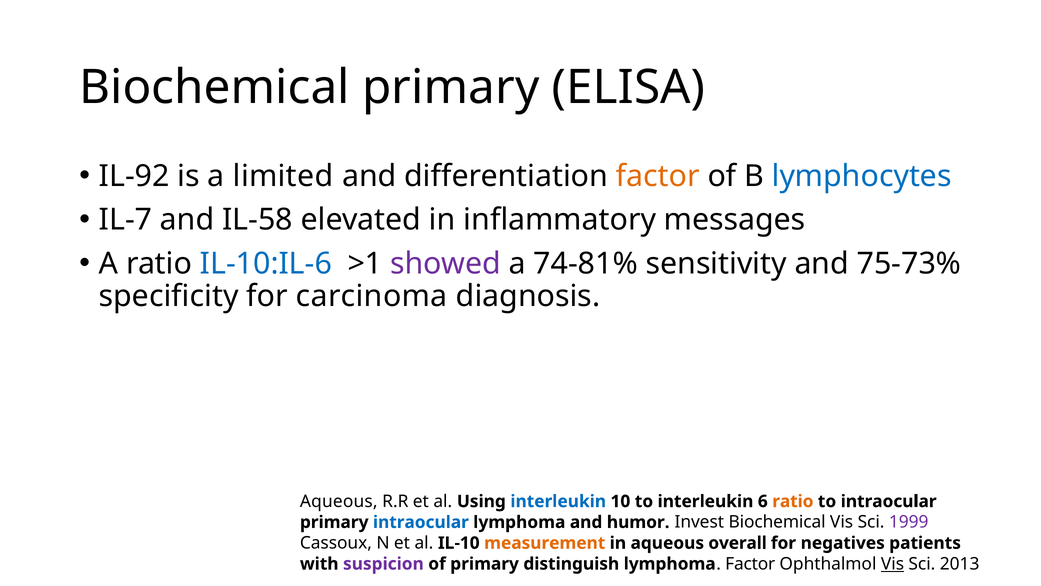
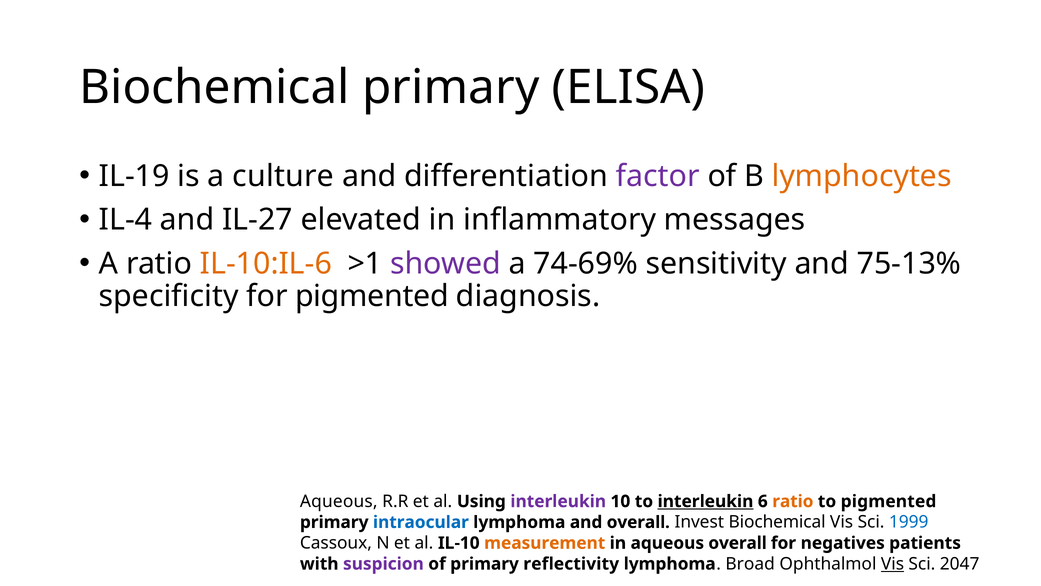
IL-92: IL-92 -> IL-19 (134, 176)
limited: limited -> culture (283, 176)
factor colour: orange -> purple (658, 176)
lymphocytes colour: blue -> orange (862, 176)
IL-7: IL-7 -> IL-4 (126, 220)
IL-58: IL-58 -> IL-27 (257, 220)
IL-10:IL-6 colour: blue -> orange (266, 263)
74-81%: 74-81% -> 74-69% (586, 263)
75-73%: 75-73% -> 75-13% (909, 263)
for carcinoma: carcinoma -> pigmented (372, 296)
interleukin colour: blue -> purple (558, 501)
interleukin underline: none -> present (705, 501)
to intraocular: intraocular -> pigmented (889, 501)
and humor: humor -> overall (638, 522)
1999 colour: purple -> blue (909, 522)
distinguish: distinguish -> reflectivity (571, 563)
lymphoma Factor: Factor -> Broad (750, 563)
2013: 2013 -> 2047 (960, 563)
